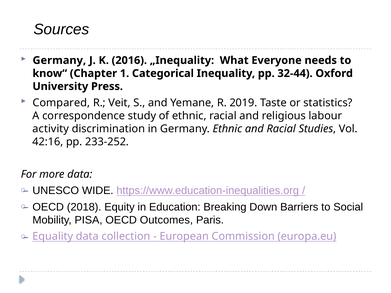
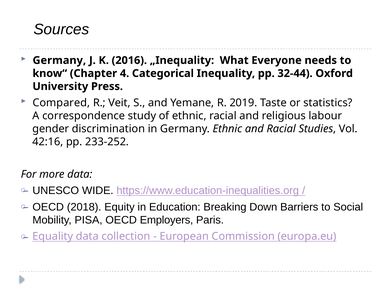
1: 1 -> 4 (125, 73)
activity: activity -> gender (51, 129)
Outcomes: Outcomes -> Employers (167, 220)
